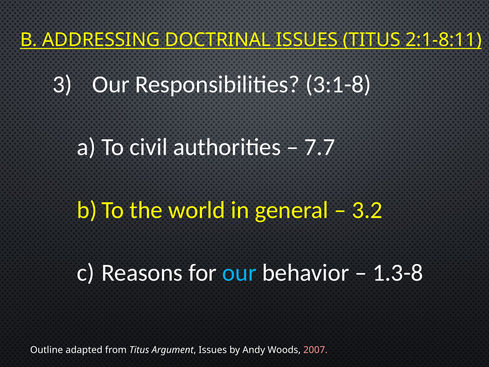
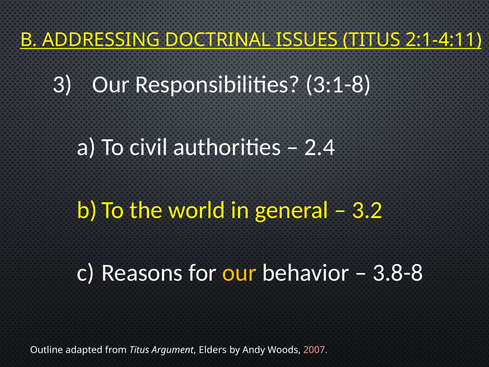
2:1-8:11: 2:1-8:11 -> 2:1-4:11 (444, 40)
7.7: 7.7 -> 2.4 (320, 147)
our colour: light blue -> yellow (239, 273)
1.3-8: 1.3-8 -> 3.8-8 (398, 273)
Argument Issues: Issues -> Elders (213, 350)
